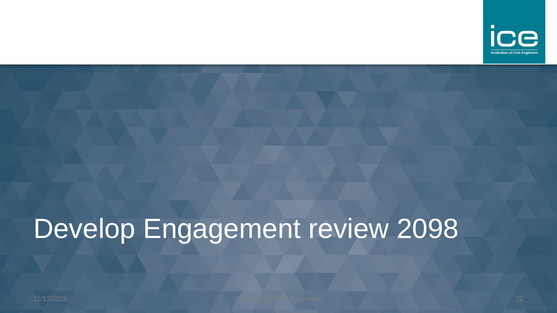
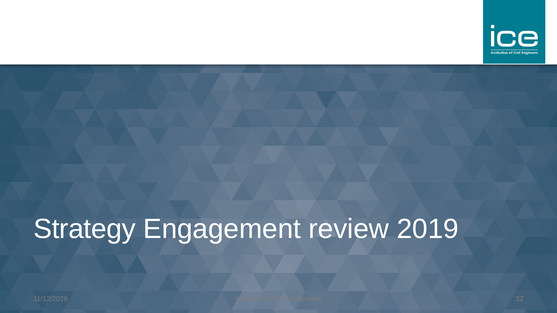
Develop: Develop -> Strategy (85, 229)
2098: 2098 -> 2019 (428, 229)
